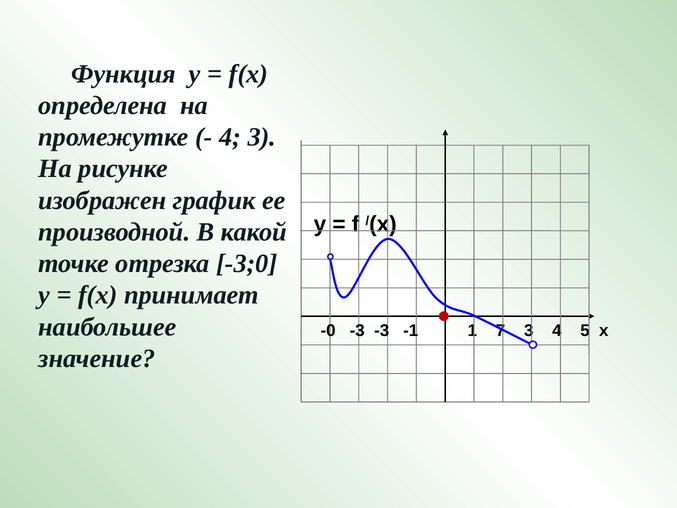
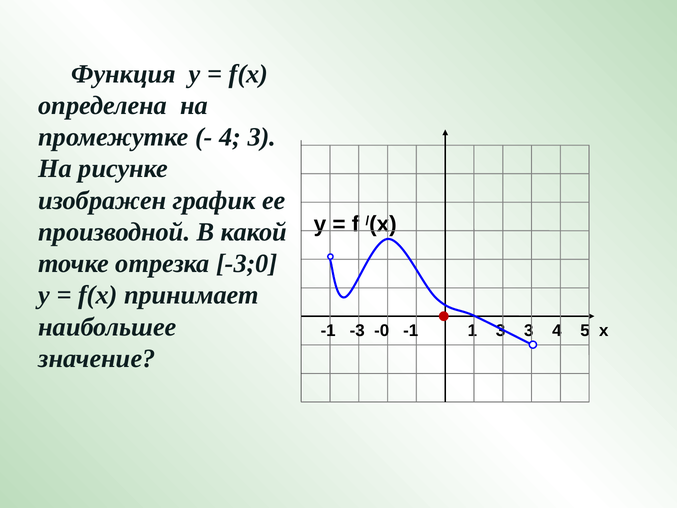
-0: -0 -> -1 (328, 331)
-3 -3: -3 -> -0 (382, 331)
1 7: 7 -> 3 (501, 331)
